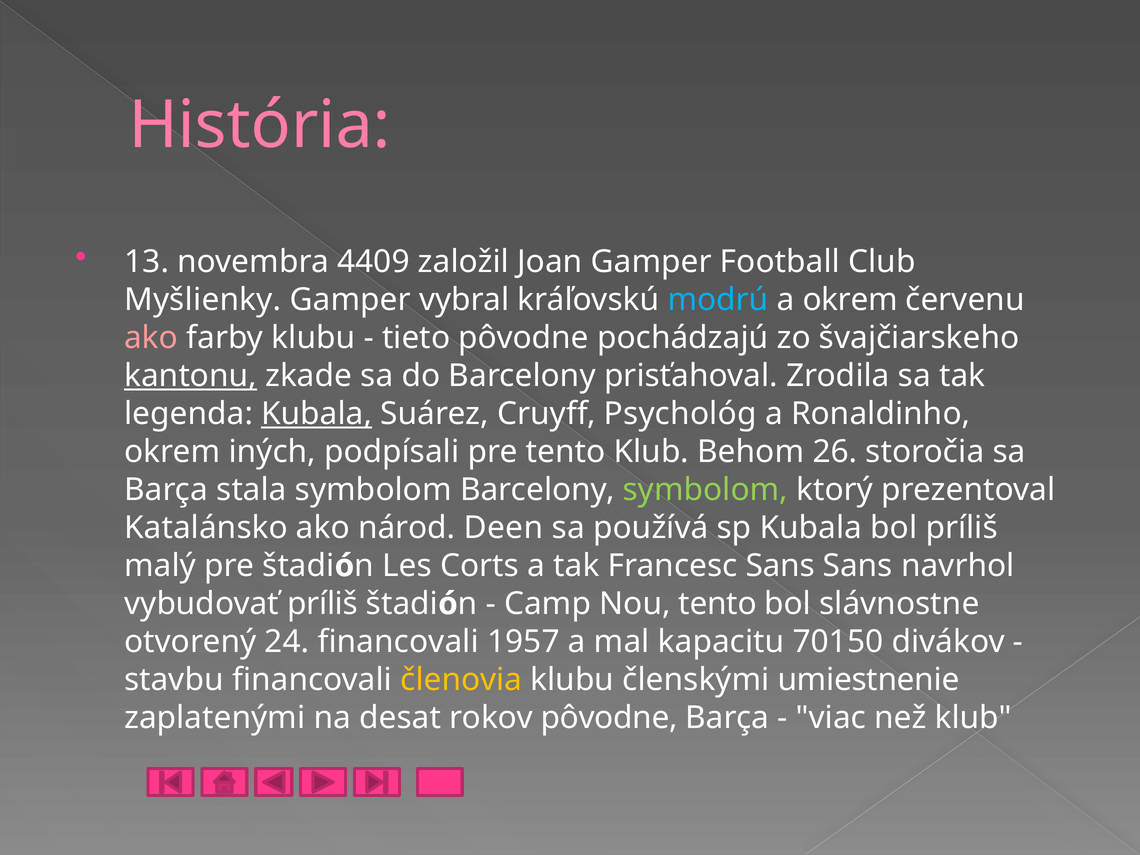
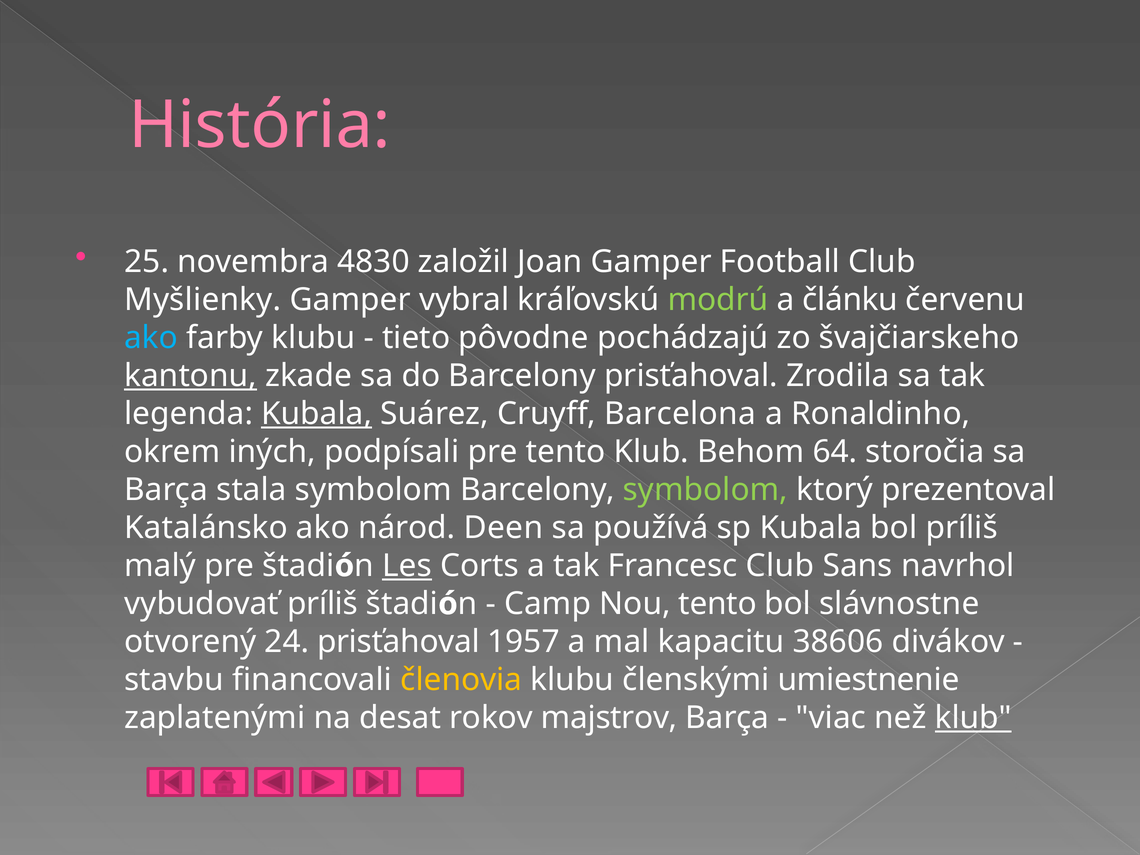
13: 13 -> 25 (147, 262)
4409: 4409 -> 4830 (373, 262)
modrú colour: light blue -> light green (718, 300)
a okrem: okrem -> článku (850, 300)
ako colour: pink -> light blue (151, 338)
Psychológ: Psychológ -> Barcelona (680, 414)
26: 26 -> 64 (835, 452)
Les underline: none -> present (407, 566)
Francesc Sans: Sans -> Club (780, 566)
24 financovali: financovali -> prisťahoval (398, 642)
70150: 70150 -> 38606 (838, 642)
rokov pôvodne: pôvodne -> majstrov (609, 718)
klub underline: none -> present (973, 718)
